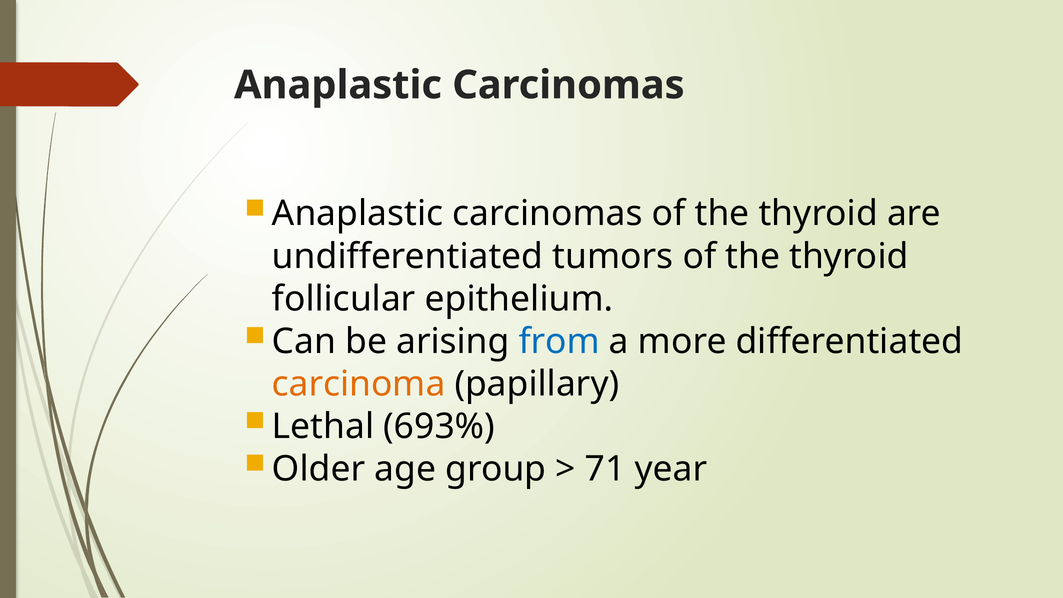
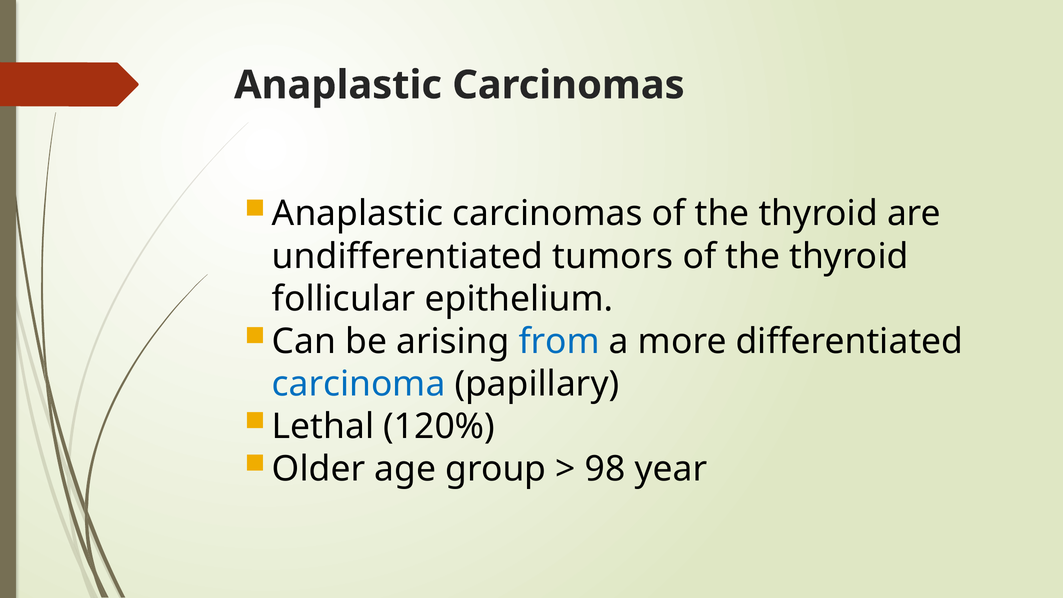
carcinoma colour: orange -> blue (359, 384)
693%: 693% -> 120% (439, 426)
71: 71 -> 98 (605, 469)
